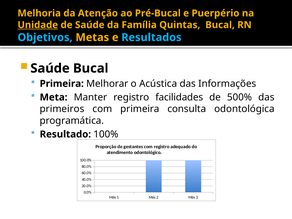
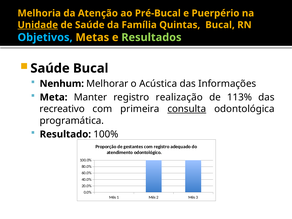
Resultados colour: light blue -> light green (151, 37)
Primeira: Primeira -> Nenhum (62, 84)
facilidades: facilidades -> realização (179, 97)
500%: 500% -> 113% (240, 97)
primeiros: primeiros -> recreativo (62, 109)
consulta underline: none -> present (187, 109)
